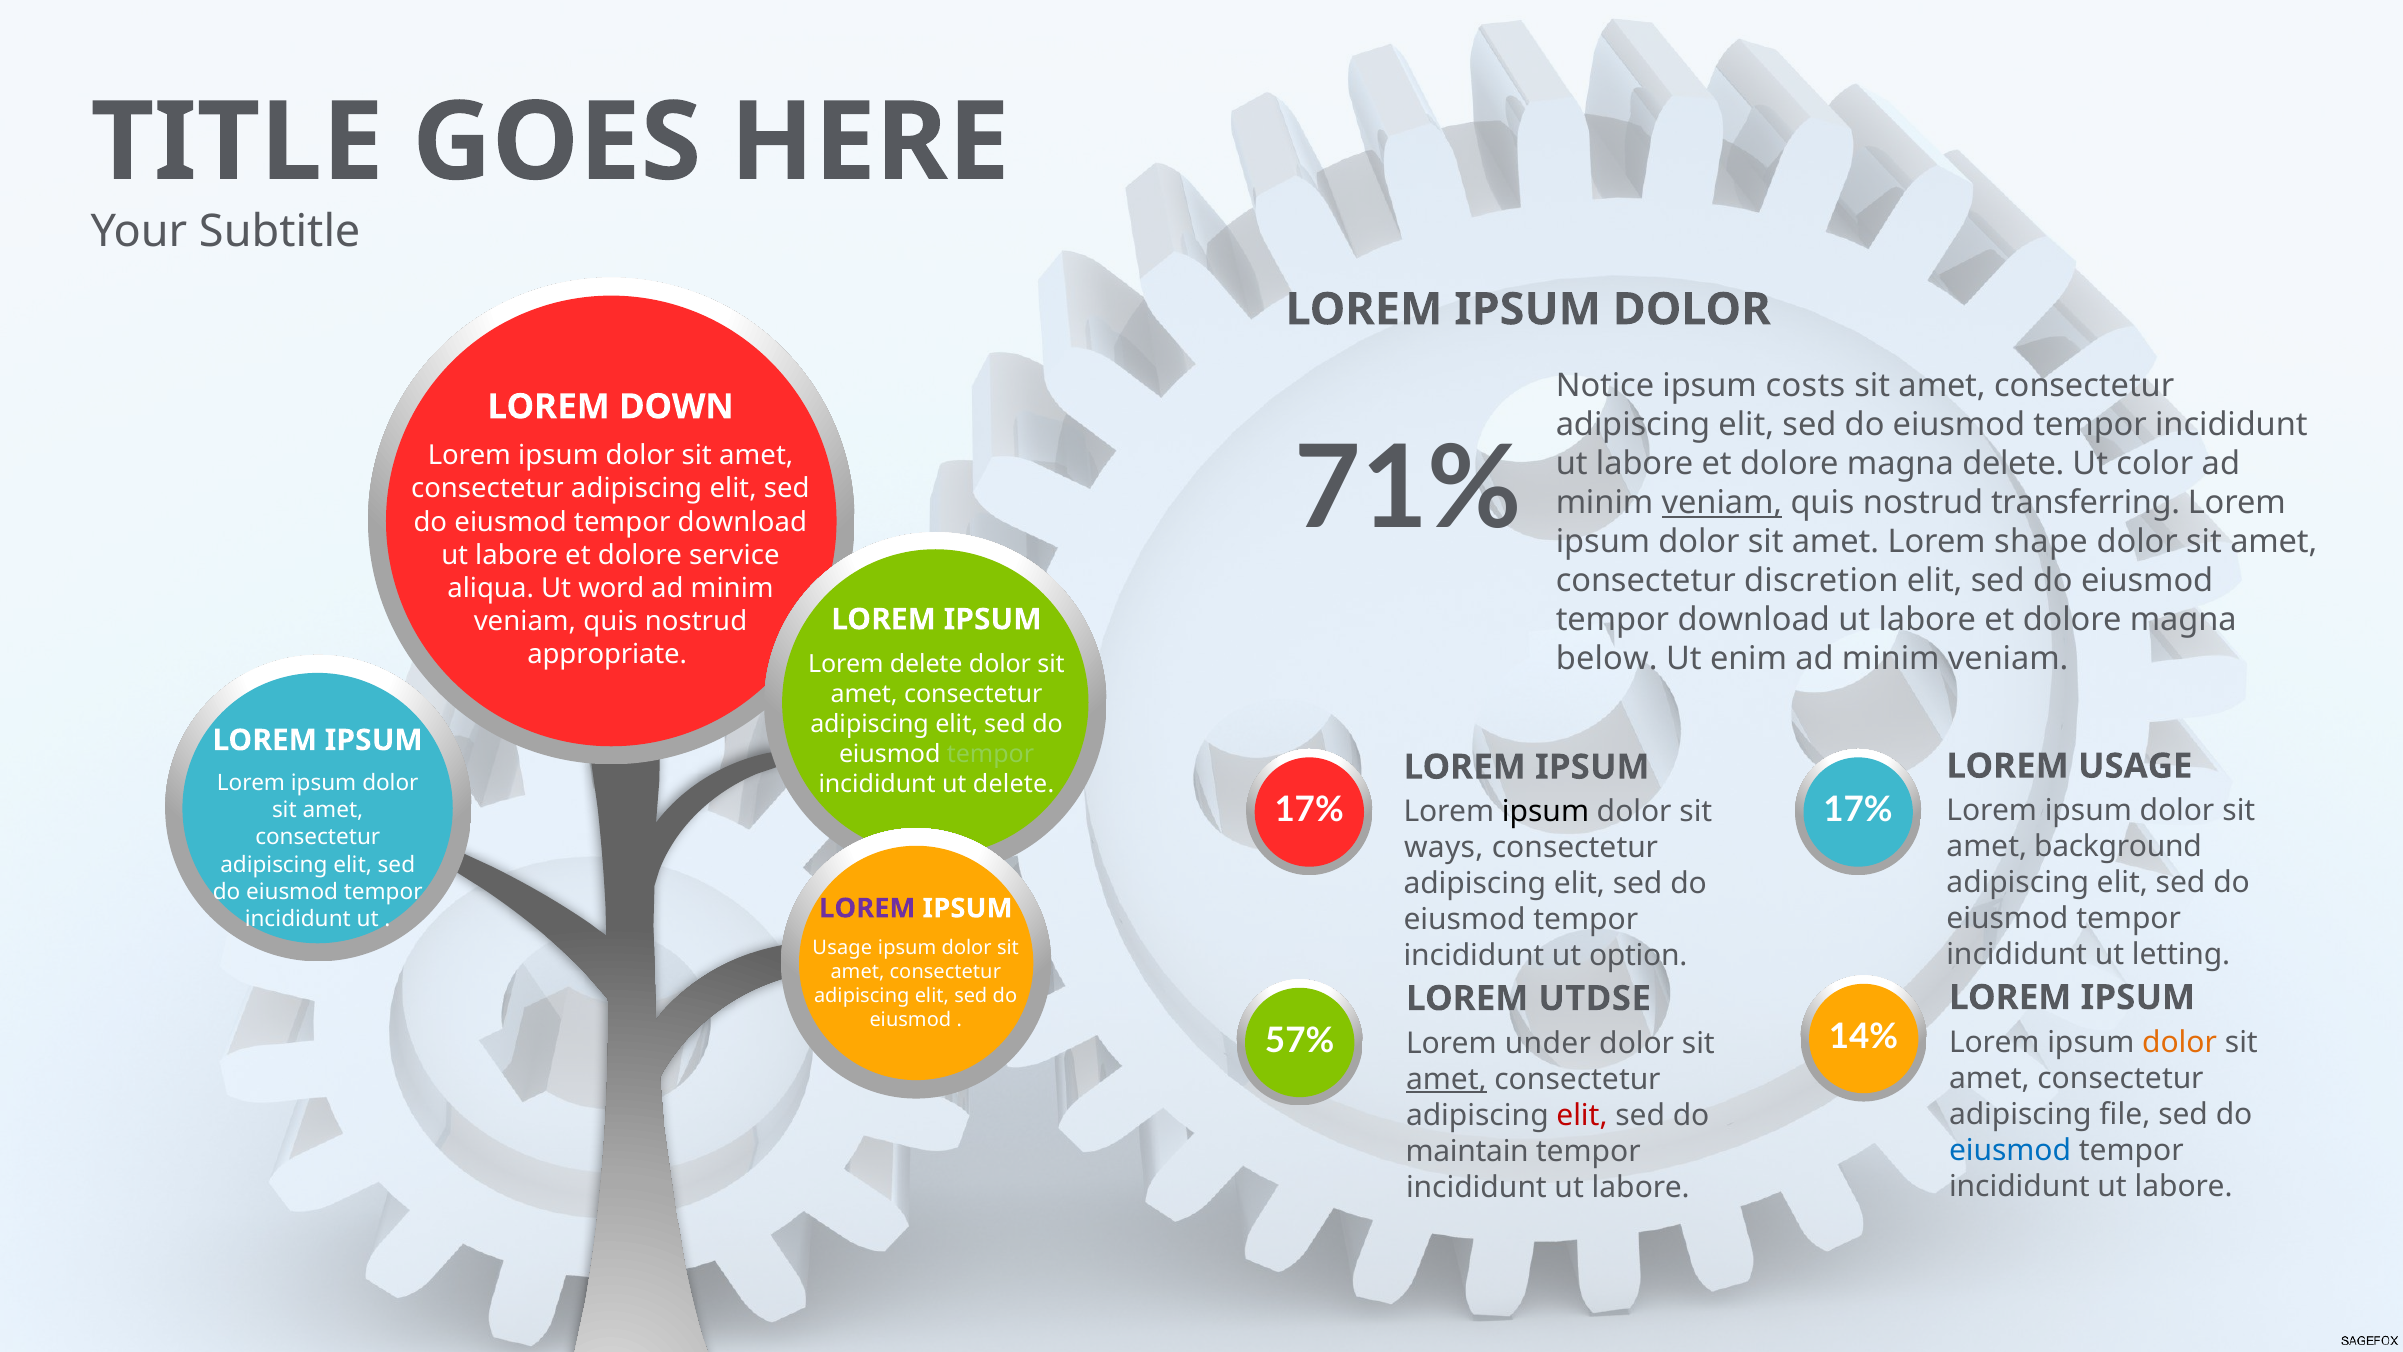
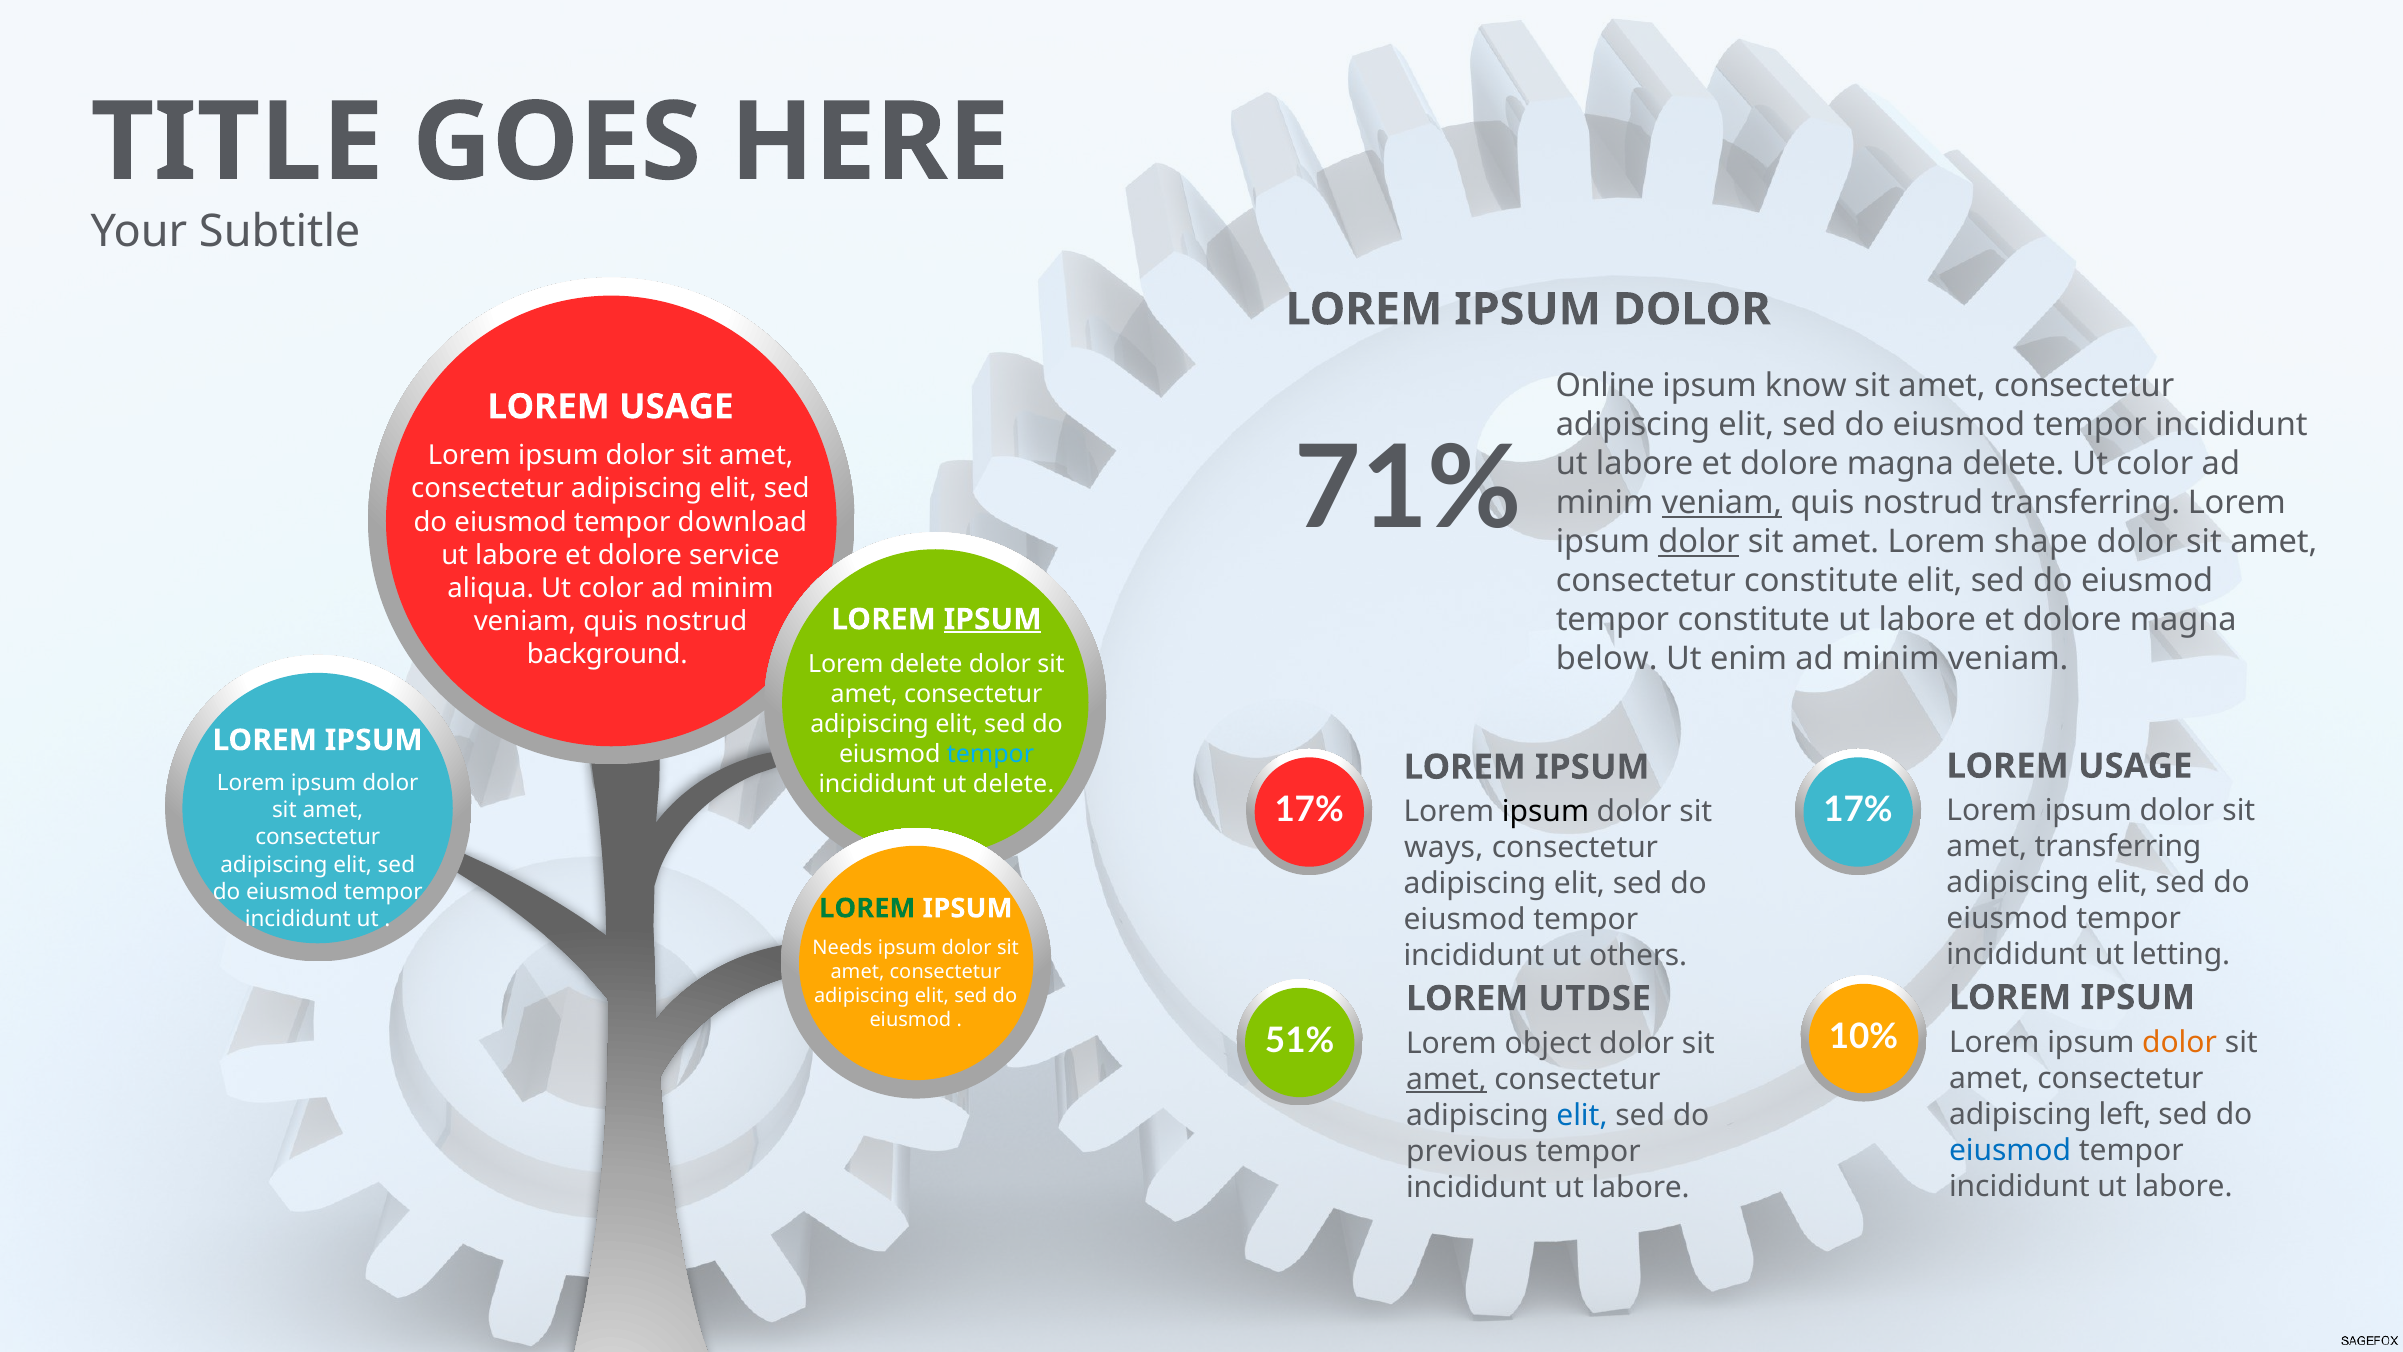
Notice: Notice -> Online (1605, 385)
costs: costs -> know (1806, 385)
DOWN: DOWN -> USAGE (676, 407)
dolor underline: none -> present (1699, 542)
consectetur discretion: discretion -> constitute (1821, 581)
aliqua Ut word: word -> color (611, 588)
download: download -> constitute (1754, 620)
IPSUM underline: none -> present (993, 619)
appropriate: appropriate -> background (607, 654)
tempor colour: light green -> light blue (991, 754)
amet background: background -> transferring (2118, 847)
LOREM colour: purple -> green (867, 908)
Usage: Usage -> Needs (842, 948)
option: option -> others (1638, 956)
14%: 14% -> 10% (1864, 1036)
57%: 57% -> 51% (1300, 1040)
under: under -> object (1548, 1043)
file: file -> left (2125, 1114)
elit colour: red -> blue (1582, 1115)
maintain: maintain -> previous (1467, 1151)
